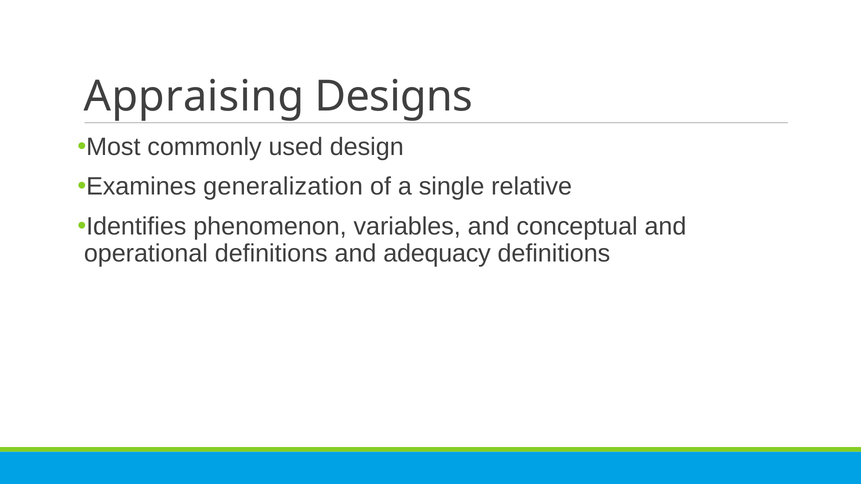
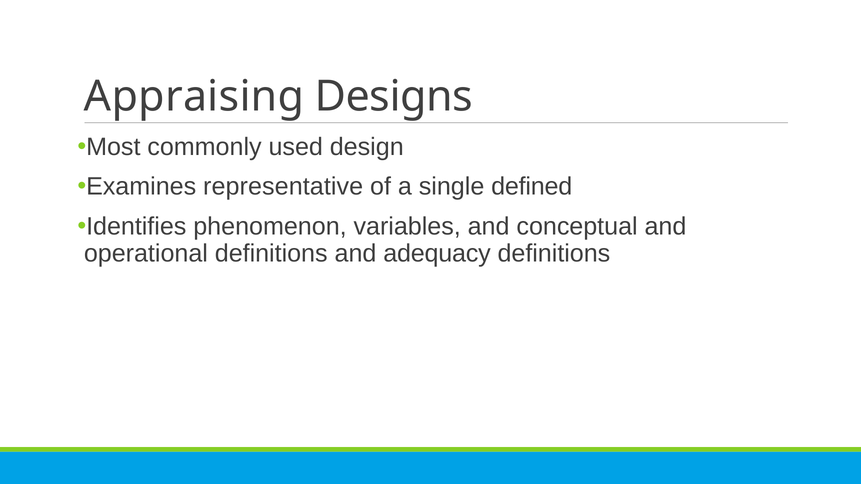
generalization: generalization -> representative (283, 187)
relative: relative -> defined (532, 187)
